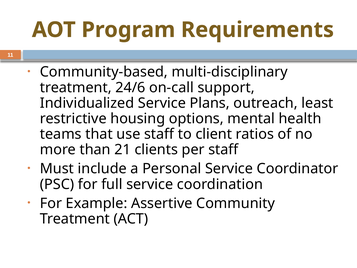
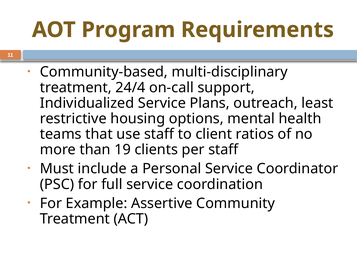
24/6: 24/6 -> 24/4 (130, 87)
21: 21 -> 19 (123, 150)
